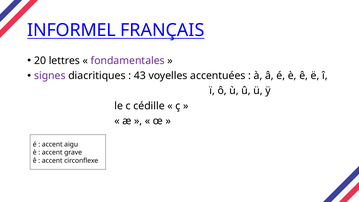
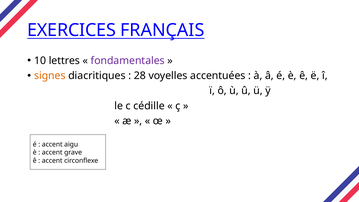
INFORMEL: INFORMEL -> EXERCICES (71, 30)
20: 20 -> 10 (40, 61)
signes colour: purple -> orange (50, 76)
43: 43 -> 28 (140, 76)
